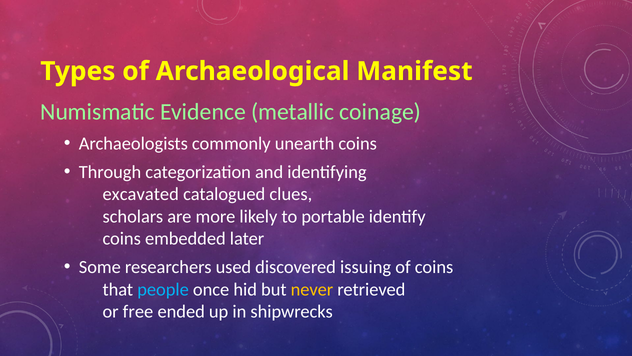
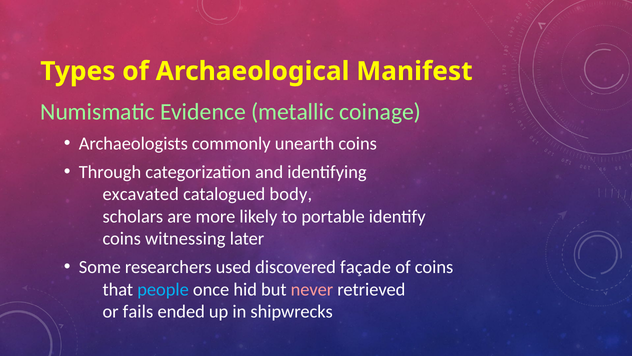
clues: clues -> body (291, 194)
embedded: embedded -> witnessing (185, 238)
issuing: issuing -> façade (366, 267)
never colour: yellow -> pink (312, 289)
free: free -> fails (138, 311)
